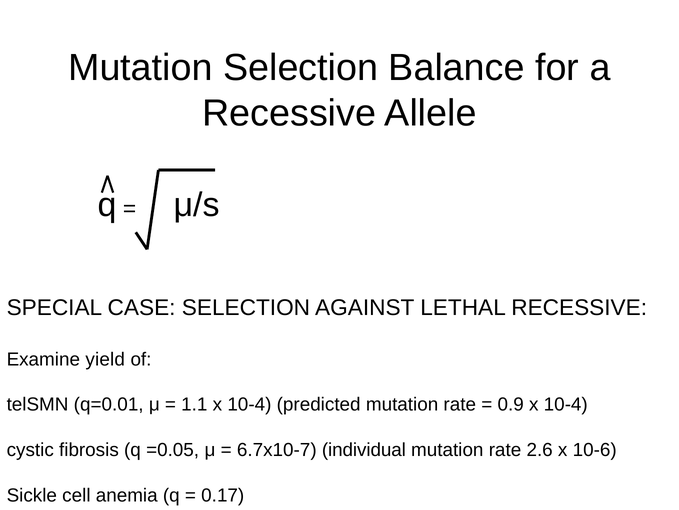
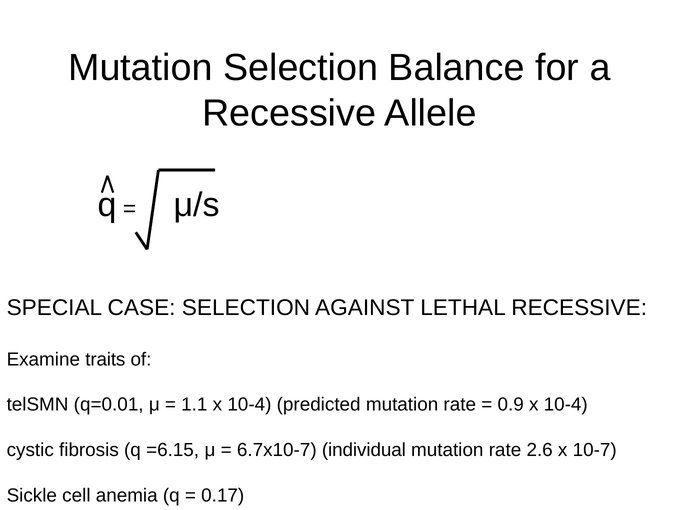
yield: yield -> traits (105, 359)
=0.05: =0.05 -> =6.15 (173, 449)
10-6: 10-6 -> 10-7 (595, 449)
